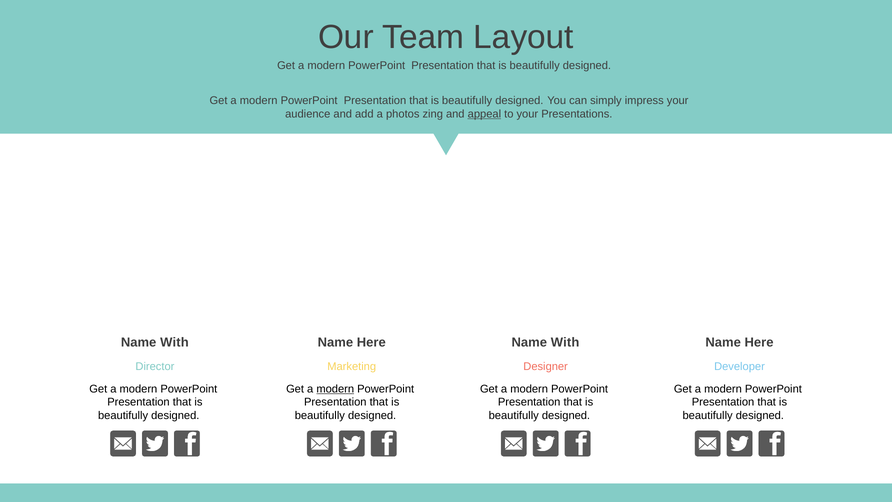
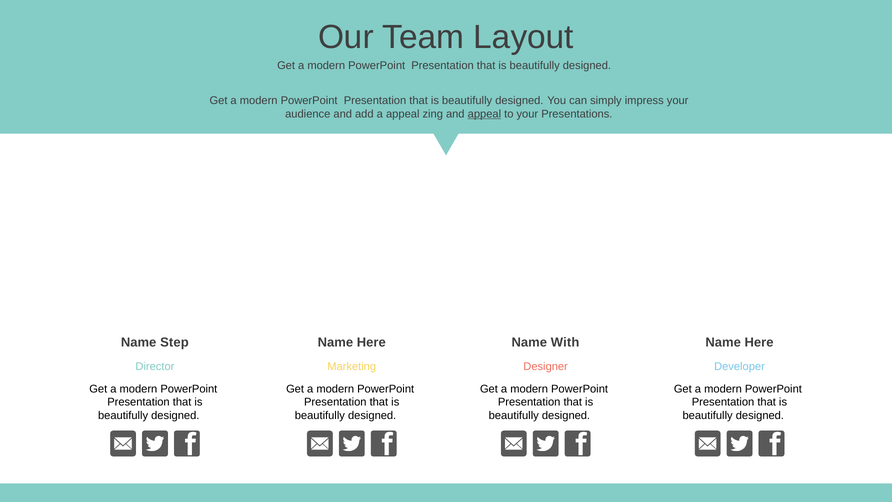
a photos: photos -> appeal (403, 114)
With: With -> Step (174, 342)
modern underline: present -> none (335, 389)
